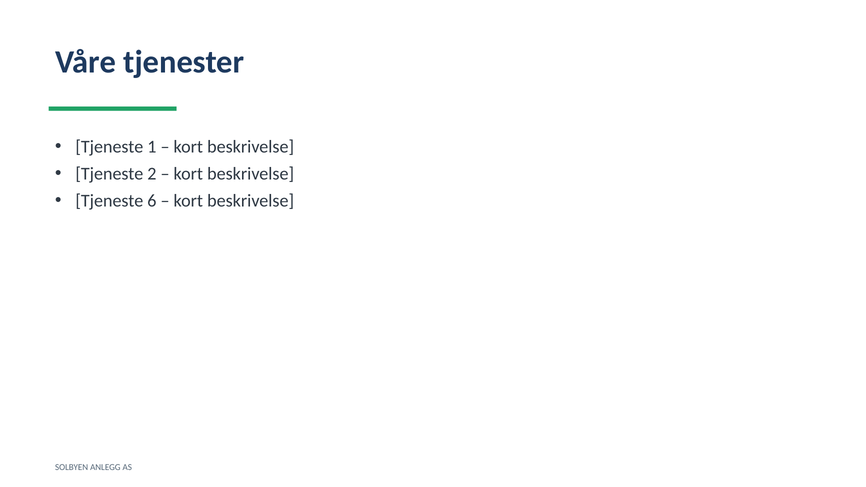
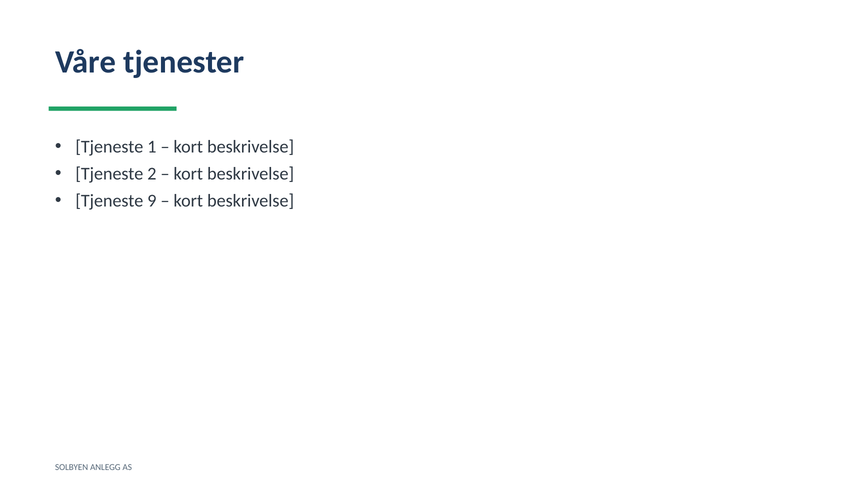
6: 6 -> 9 (152, 201)
